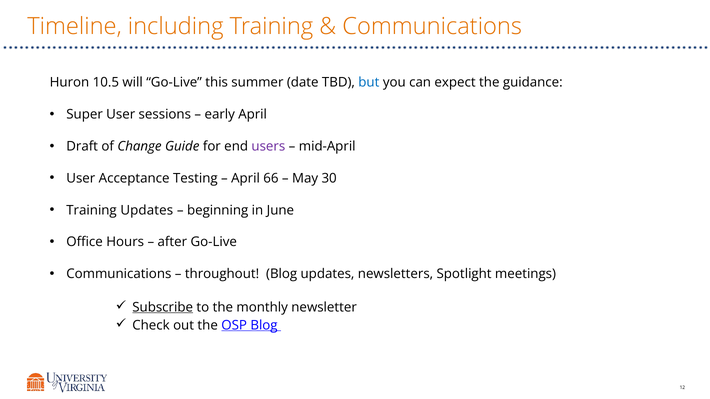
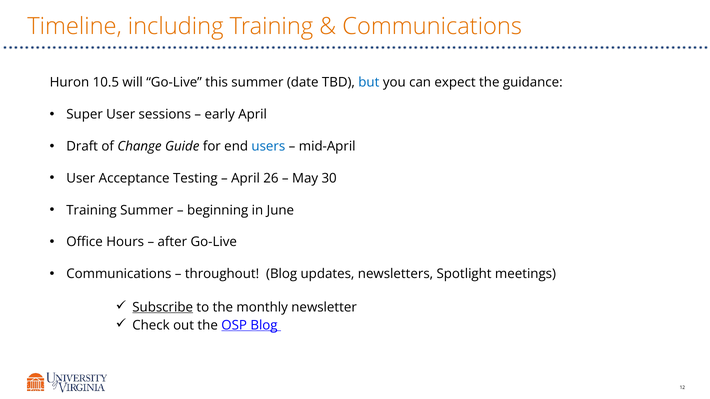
users colour: purple -> blue (268, 146)
66: 66 -> 26 (271, 178)
Training Updates: Updates -> Summer (147, 210)
